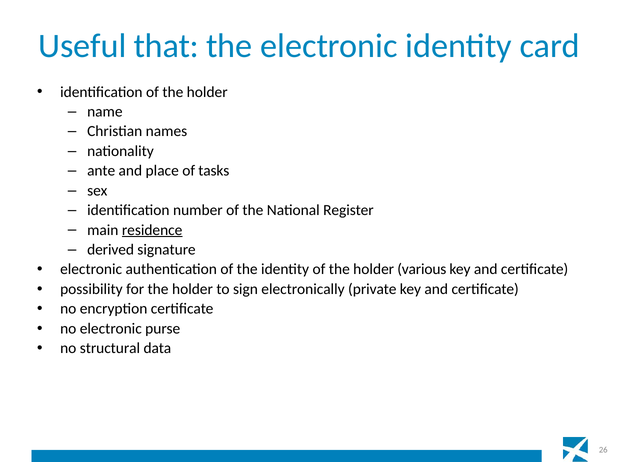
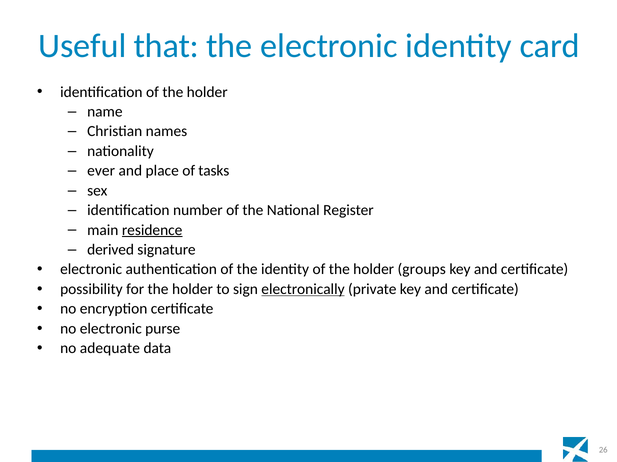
ante: ante -> ever (101, 171)
various: various -> groups (422, 270)
electronically underline: none -> present (303, 290)
structural: structural -> adequate (110, 349)
